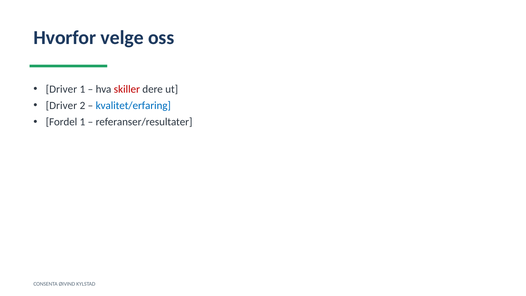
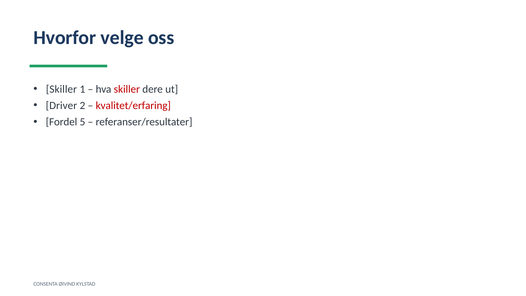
Driver: Driver -> Skiller (61, 89)
kvalitet/erfaring colour: blue -> red (133, 106)
Fordel 1: 1 -> 5 (82, 122)
